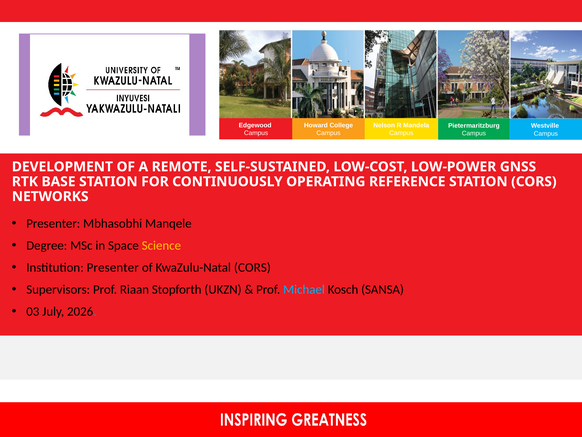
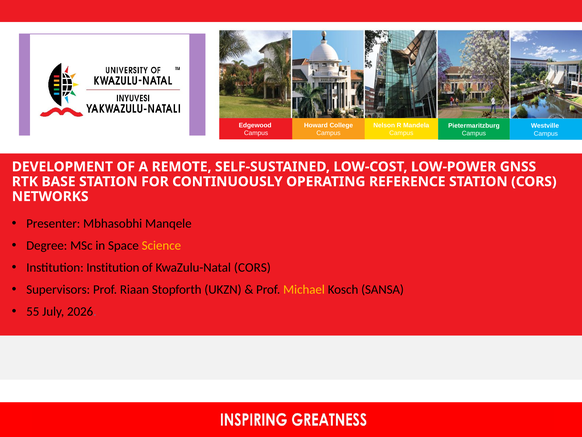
Institution Presenter: Presenter -> Institution (113, 267)
Michael colour: light blue -> yellow (304, 289)
03: 03 -> 55 (33, 311)
